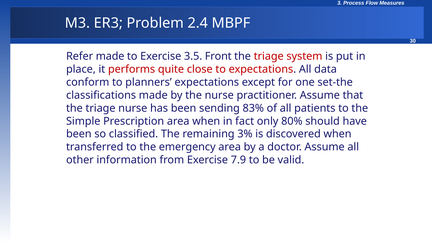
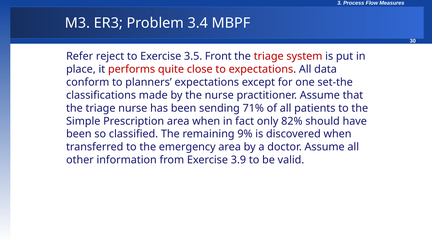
2.4: 2.4 -> 3.4 (198, 23)
Refer made: made -> reject (110, 56)
83%: 83% -> 71% (253, 108)
80%: 80% -> 82% (292, 121)
3%: 3% -> 9% (245, 134)
7.9: 7.9 -> 3.9 (238, 160)
